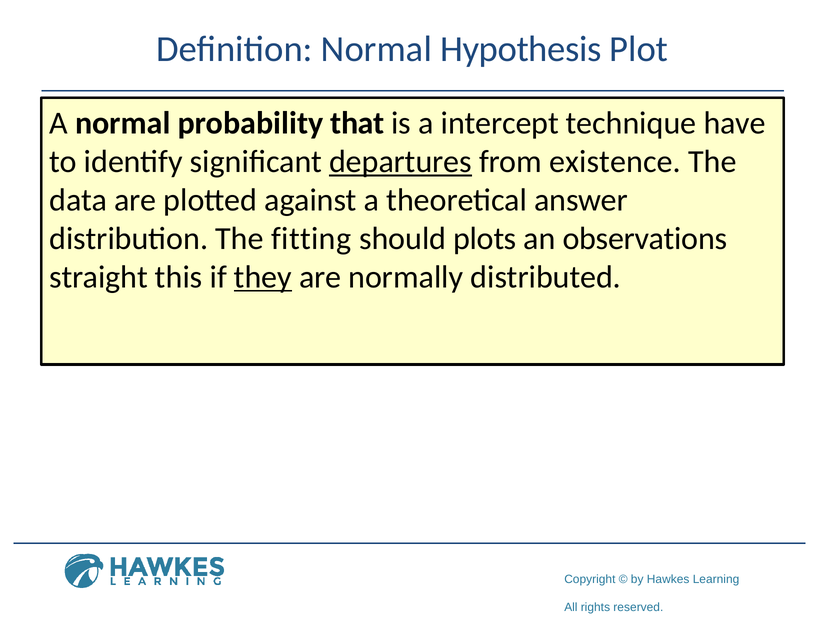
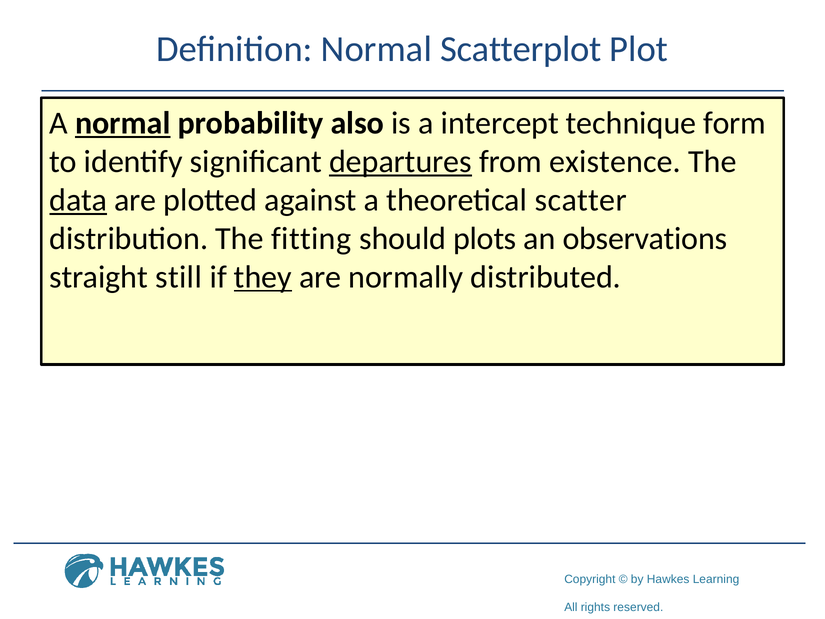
Hypothesis: Hypothesis -> Scatterplot (521, 49)
normal underline: none -> present (123, 123)
that: that -> also (357, 123)
have: have -> form (735, 123)
data underline: none -> present (78, 200)
answer: answer -> scatter (581, 200)
this: this -> still (179, 277)
